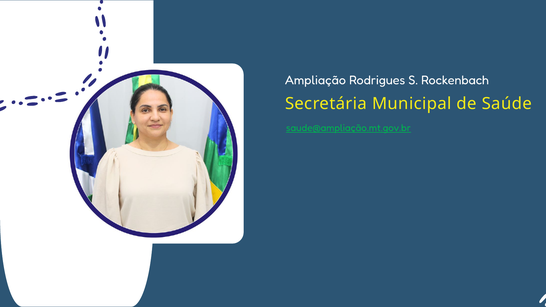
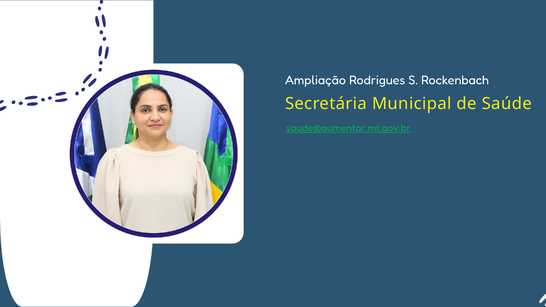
saude@ampliação.mt.gov.br: saude@ampliação.mt.gov.br -> saude@aumentar.mt.gov.br (348, 128)
